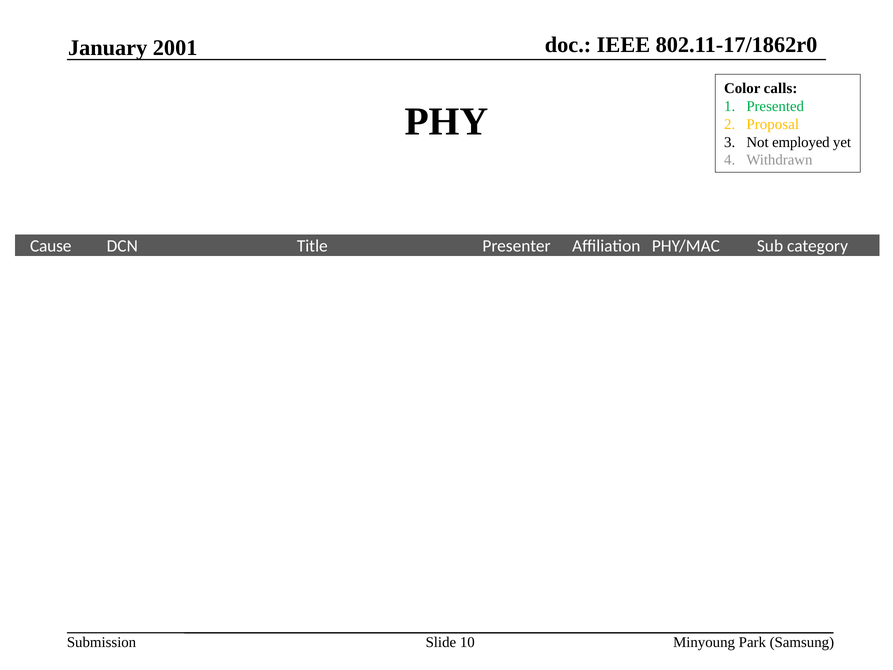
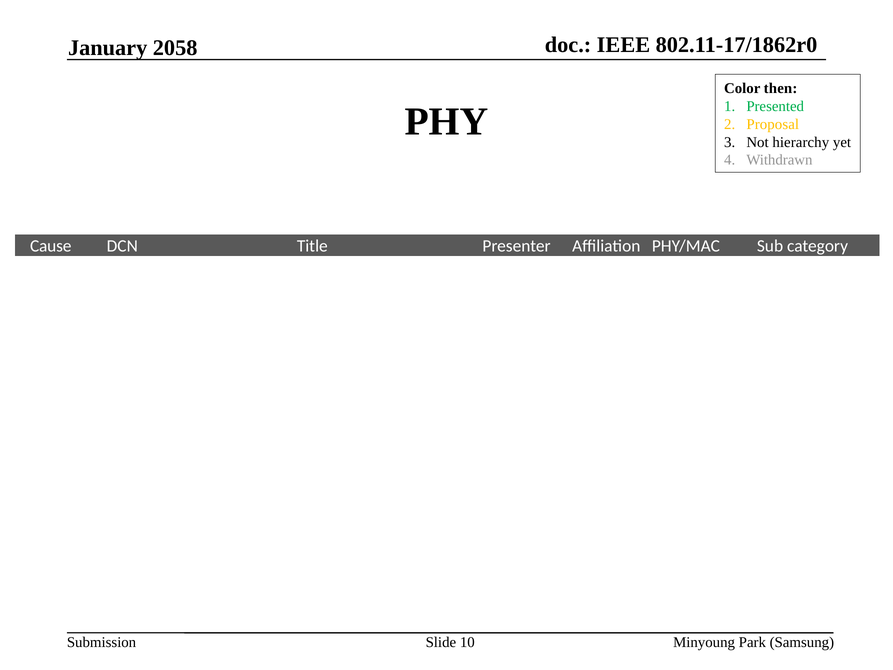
2001: 2001 -> 2058 (175, 48)
calls: calls -> then (781, 88)
employed: employed -> hierarchy (801, 142)
